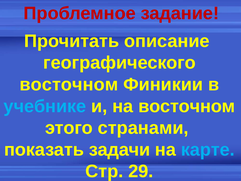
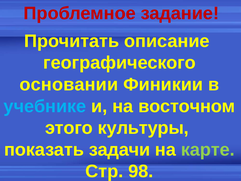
восточном: восточном -> основании (69, 84)
странами: странами -> культуры (143, 128)
карте colour: light blue -> light green (208, 149)
29: 29 -> 98 (141, 171)
